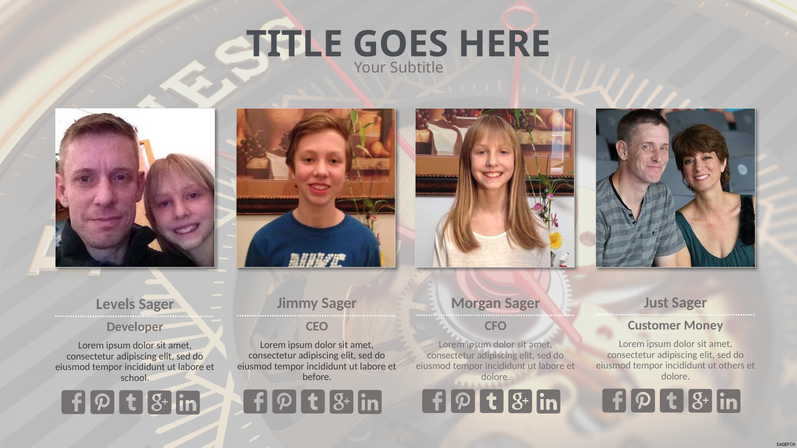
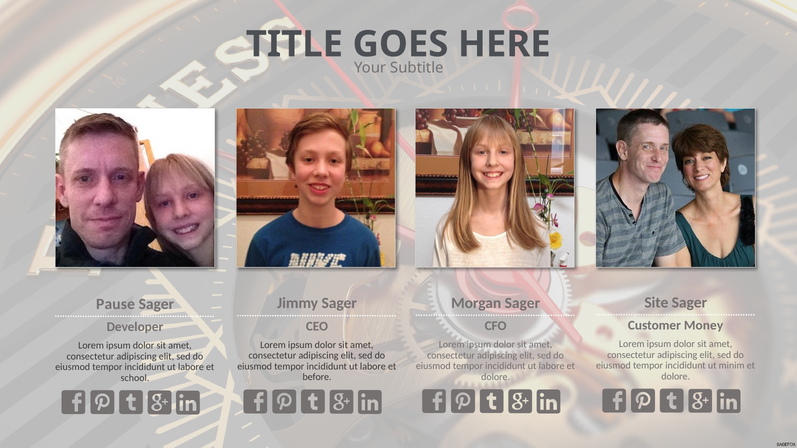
Just: Just -> Site (656, 303)
Levels: Levels -> Pause (116, 304)
others: others -> minim (732, 366)
